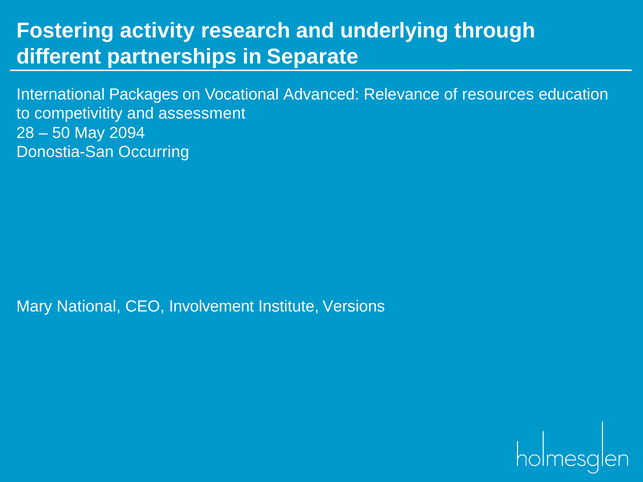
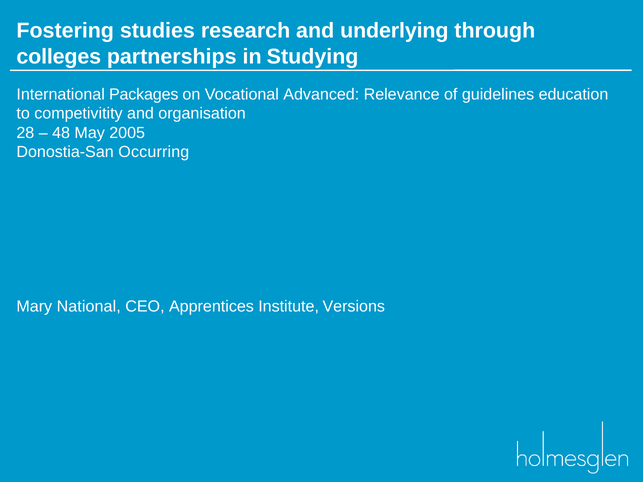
activity: activity -> studies (157, 31)
different: different -> colleges (59, 57)
Separate: Separate -> Studying (313, 57)
resources: resources -> guidelines (498, 94)
assessment: assessment -> organisation (202, 114)
50: 50 -> 48 (61, 133)
2094: 2094 -> 2005 (127, 133)
Involvement: Involvement -> Apprentices (211, 307)
